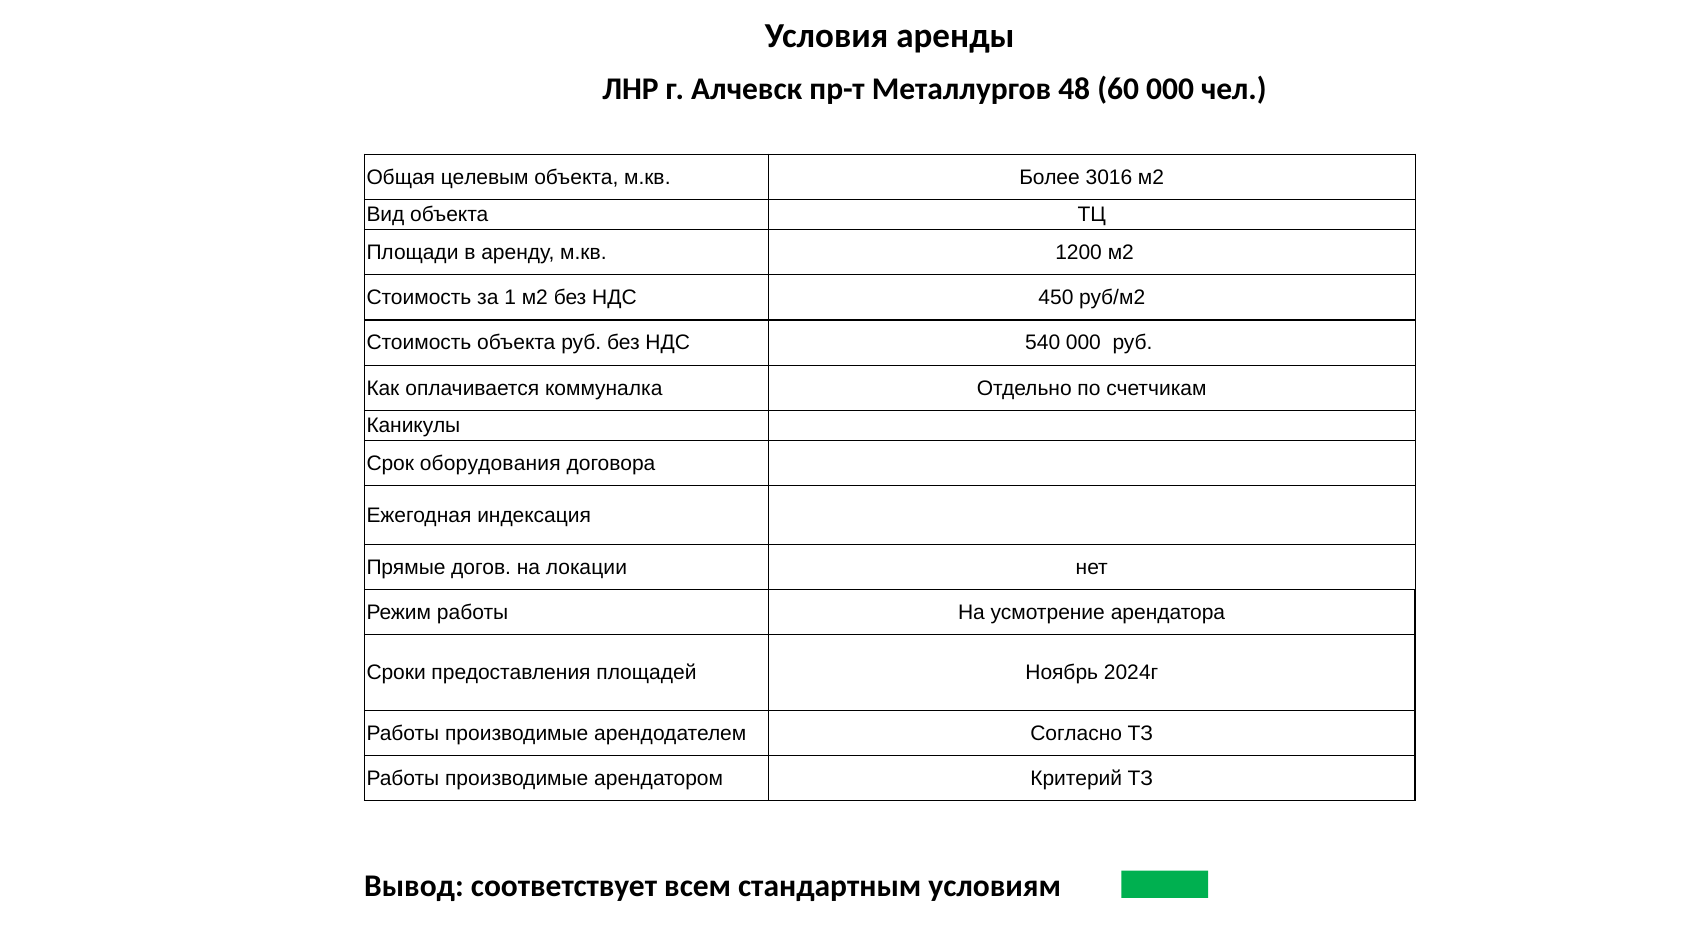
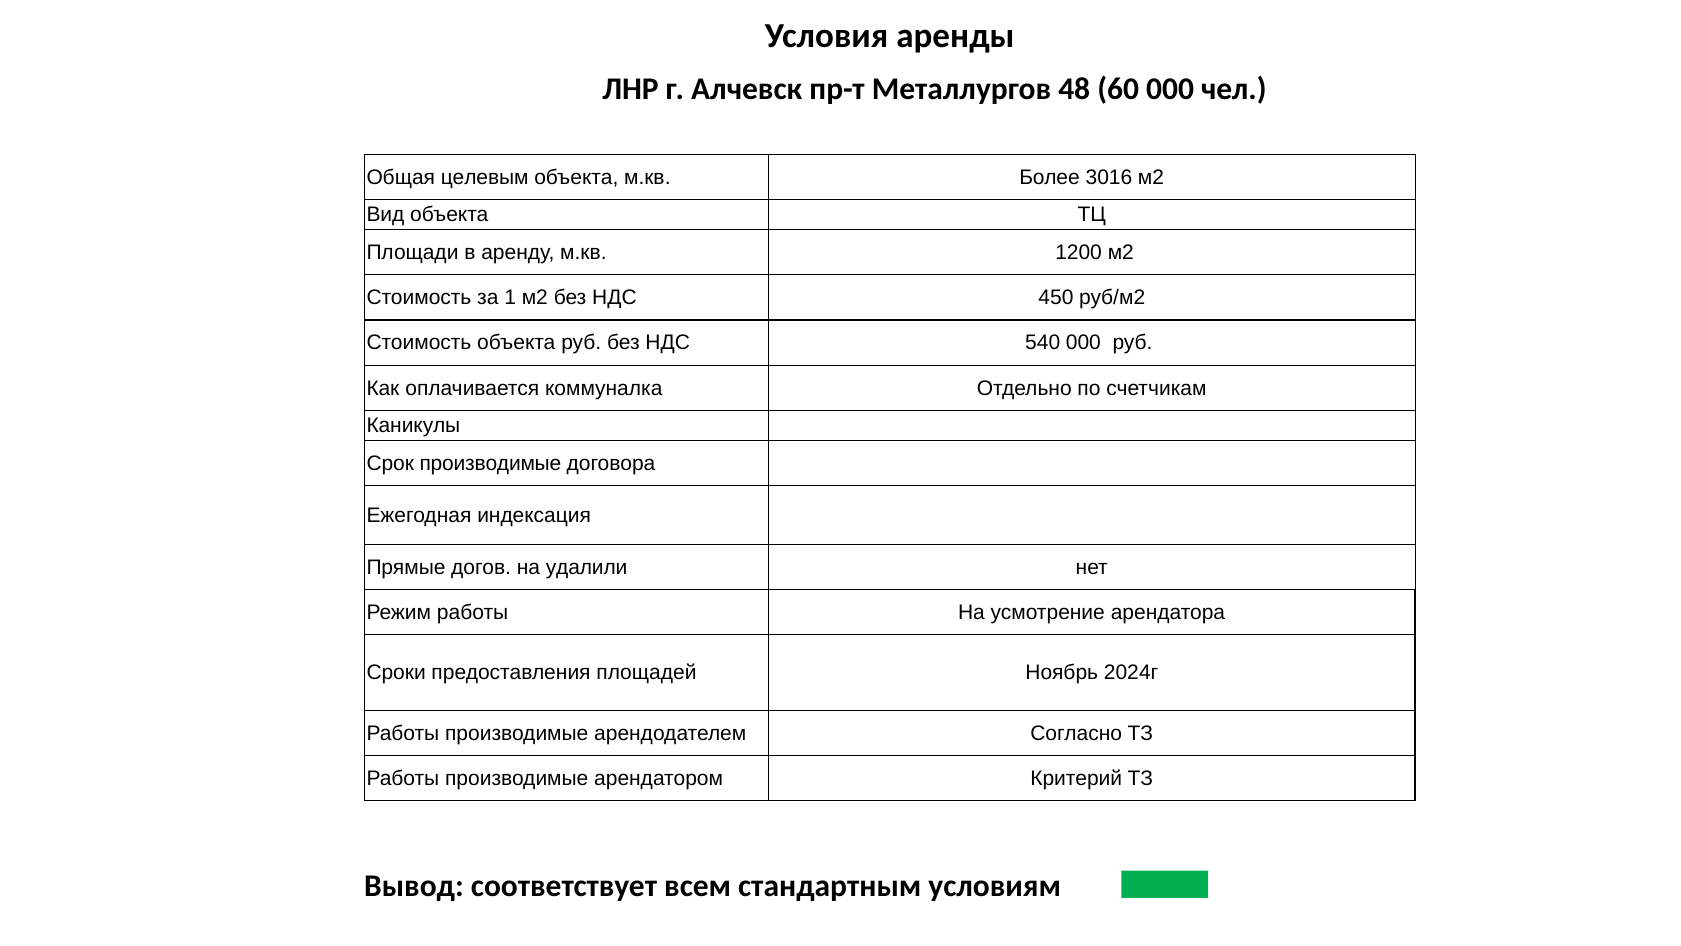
Срок оборудования: оборудования -> производимые (490, 463)
локации: локации -> удалили (587, 567)
